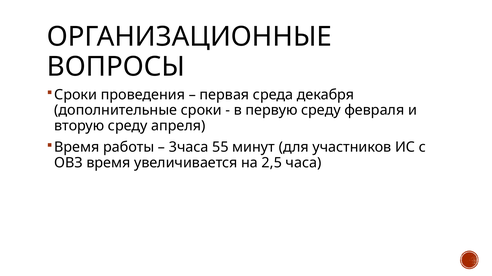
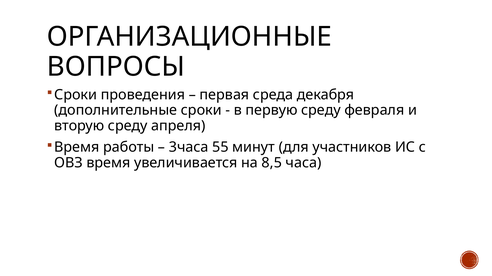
2,5: 2,5 -> 8,5 (272, 163)
